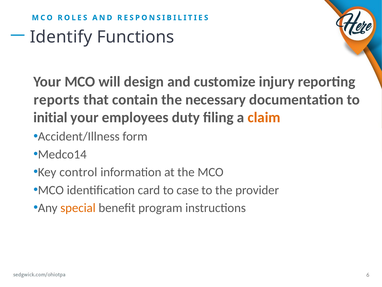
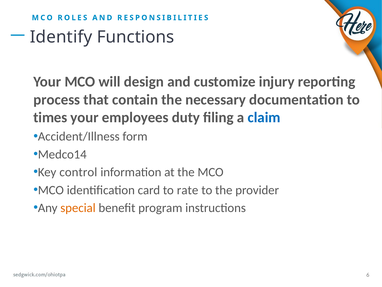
reports: reports -> process (57, 99)
initial: initial -> times (50, 117)
claim colour: orange -> blue (264, 117)
case: case -> rate (188, 190)
